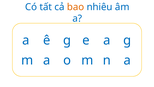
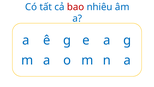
bao colour: orange -> red (76, 7)
